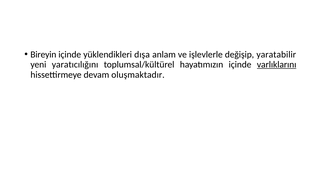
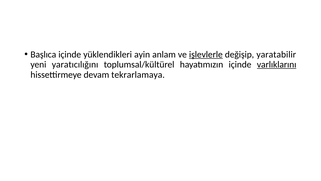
Bireyin: Bireyin -> Başlıca (43, 54)
dışa: dışa -> ayin (142, 54)
işlevlerle underline: none -> present (206, 54)
oluşmaktadır: oluşmaktadır -> tekrarlamaya (138, 74)
